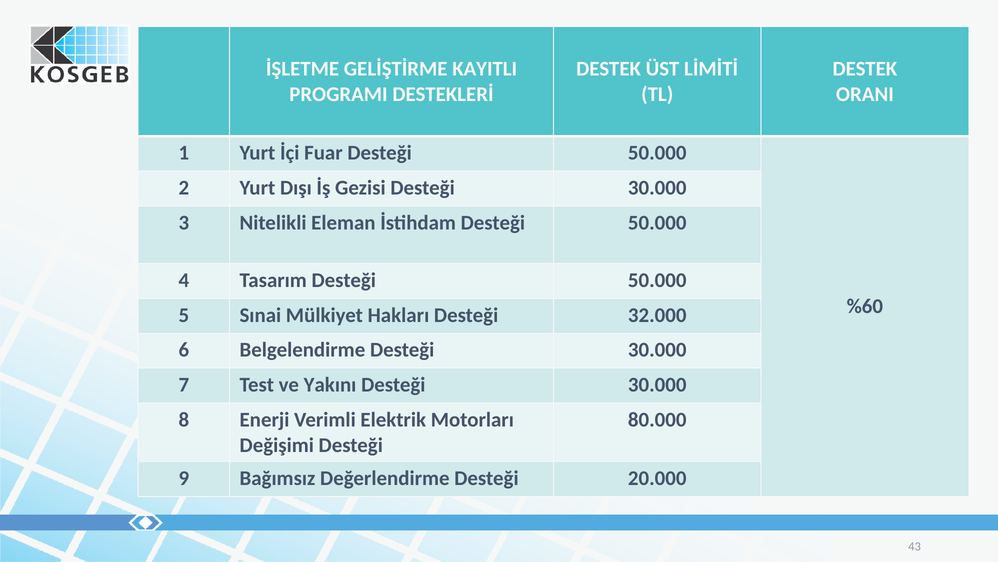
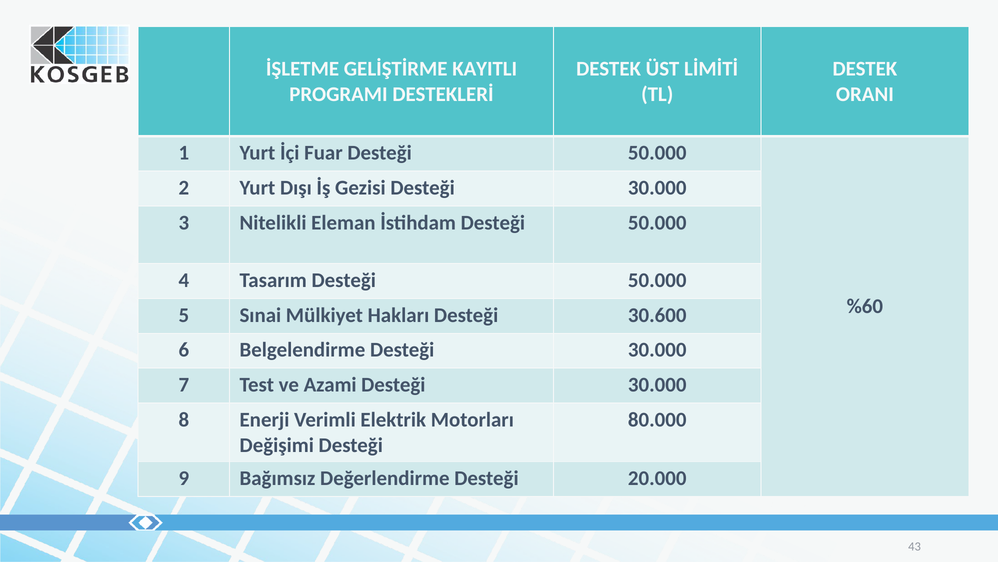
32.000: 32.000 -> 30.600 (657, 315)
Yakını: Yakını -> Azami (330, 384)
